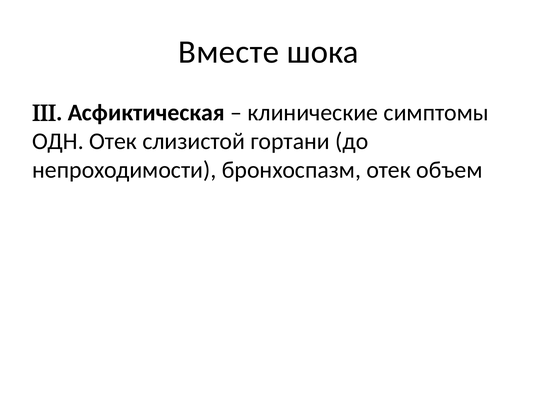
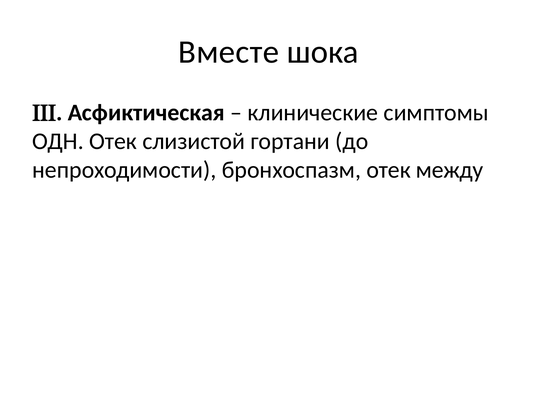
объем: объем -> между (450, 170)
